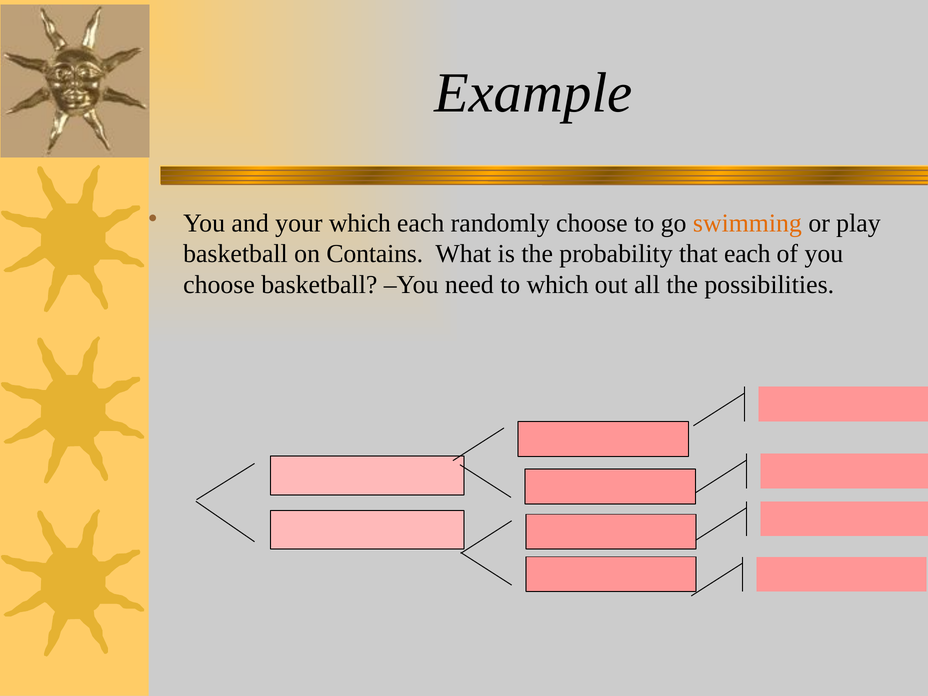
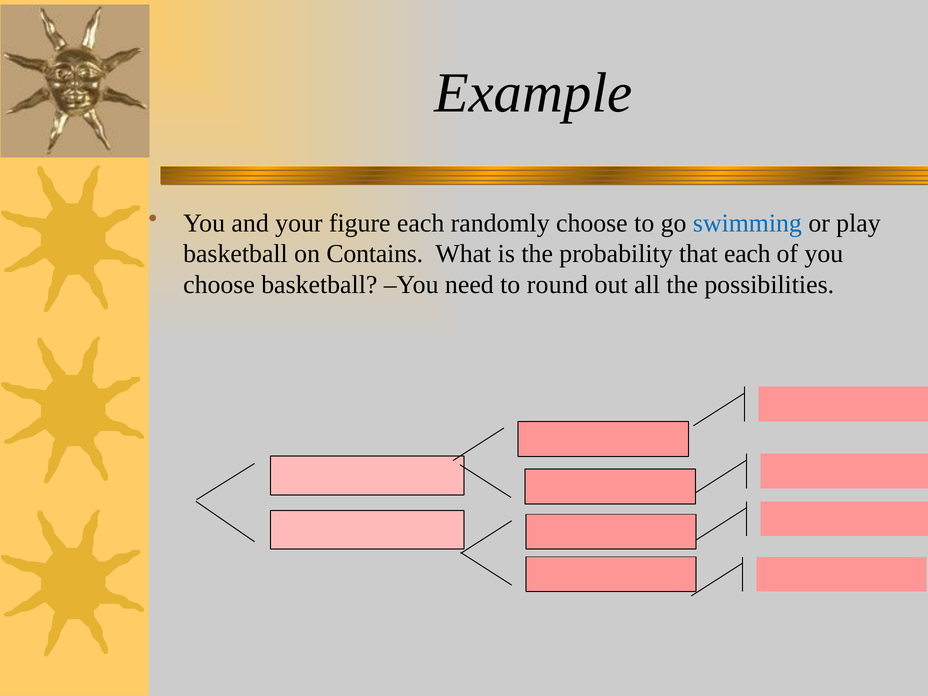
your which: which -> figure (360, 223)
swimming colour: orange -> blue (747, 223)
to which: which -> round (557, 285)
